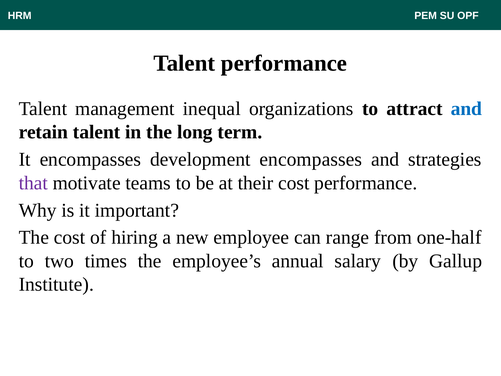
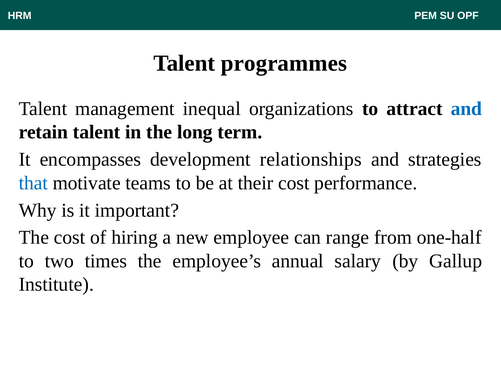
Talent performance: performance -> programmes (284, 63)
development encompasses: encompasses -> relationships (311, 159)
that colour: purple -> blue (33, 183)
